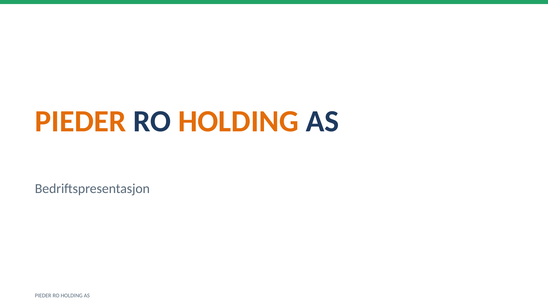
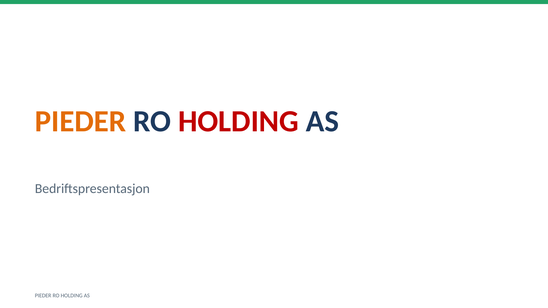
HOLDING colour: orange -> red (238, 122)
